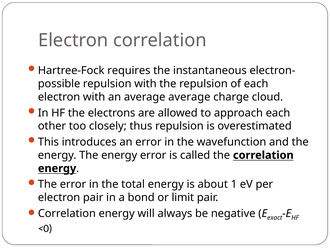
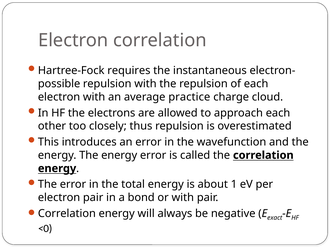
average average: average -> practice (189, 97)
or limit: limit -> with (183, 197)
